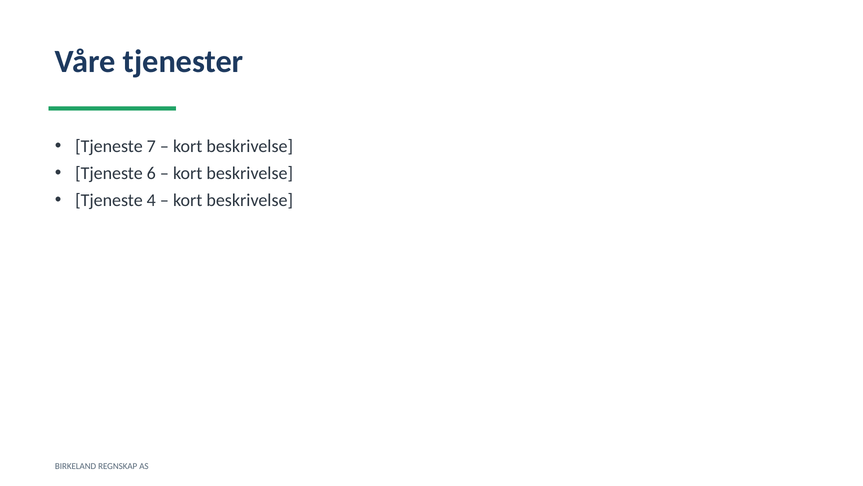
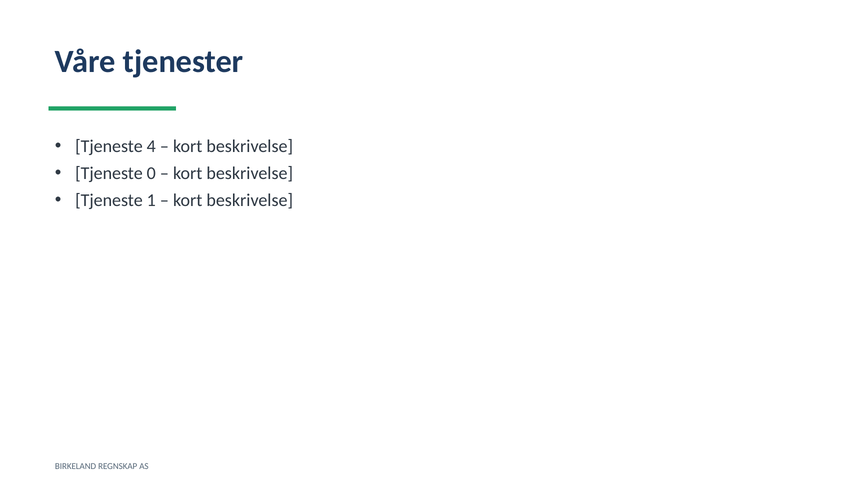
7: 7 -> 4 (151, 146)
6: 6 -> 0 (151, 173)
4: 4 -> 1 (151, 200)
